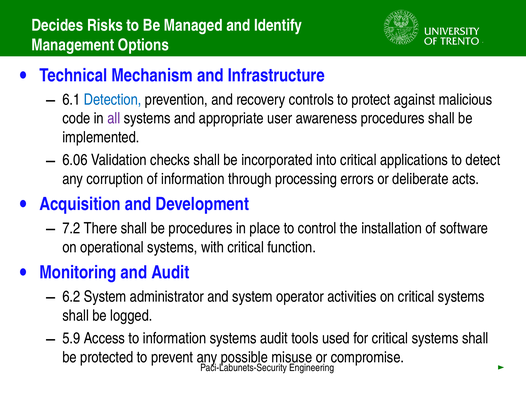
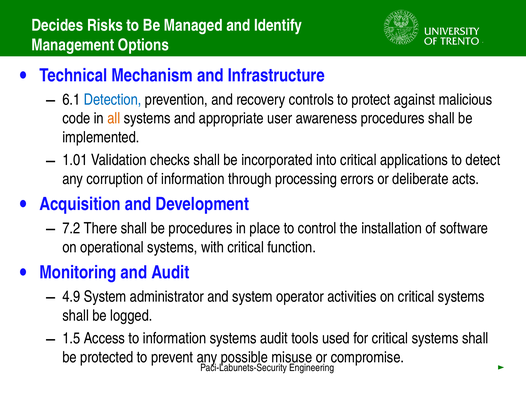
all colour: purple -> orange (114, 119)
6.06: 6.06 -> 1.01 (75, 160)
6.2: 6.2 -> 4.9 (71, 297)
5.9: 5.9 -> 1.5 (71, 339)
